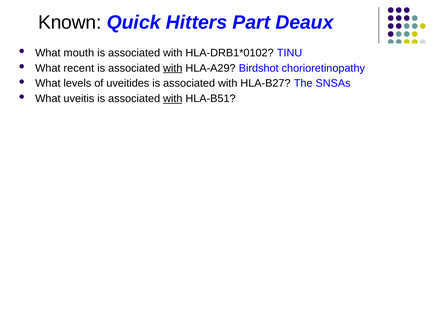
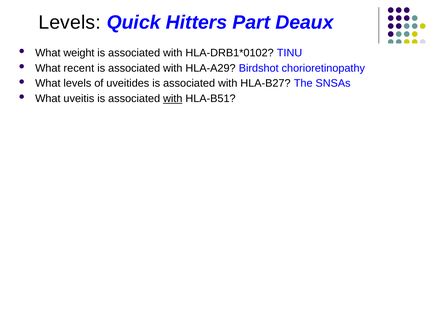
Known: Known -> Levels (70, 22)
mouth: mouth -> weight (79, 53)
with underline: present -> none (173, 68)
